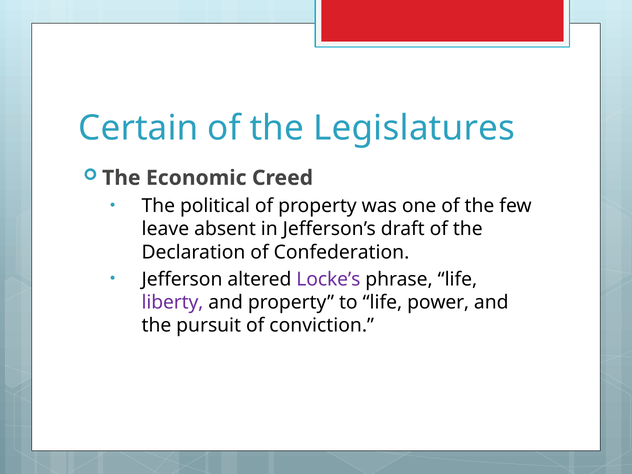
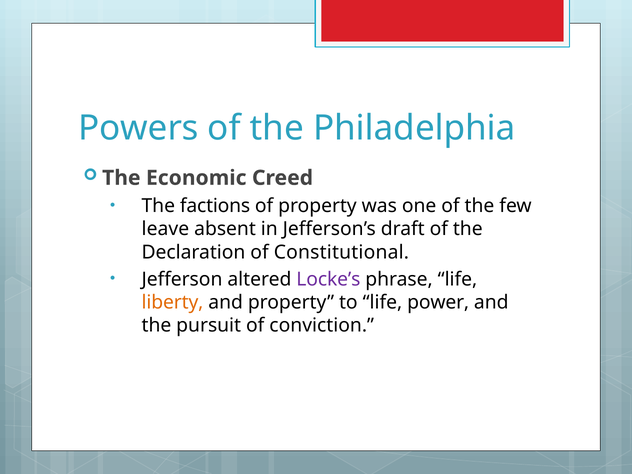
Certain: Certain -> Powers (139, 128)
Legislatures: Legislatures -> Philadelphia (414, 128)
political: political -> factions (215, 206)
Confederation: Confederation -> Constitutional (341, 252)
liberty colour: purple -> orange (173, 302)
